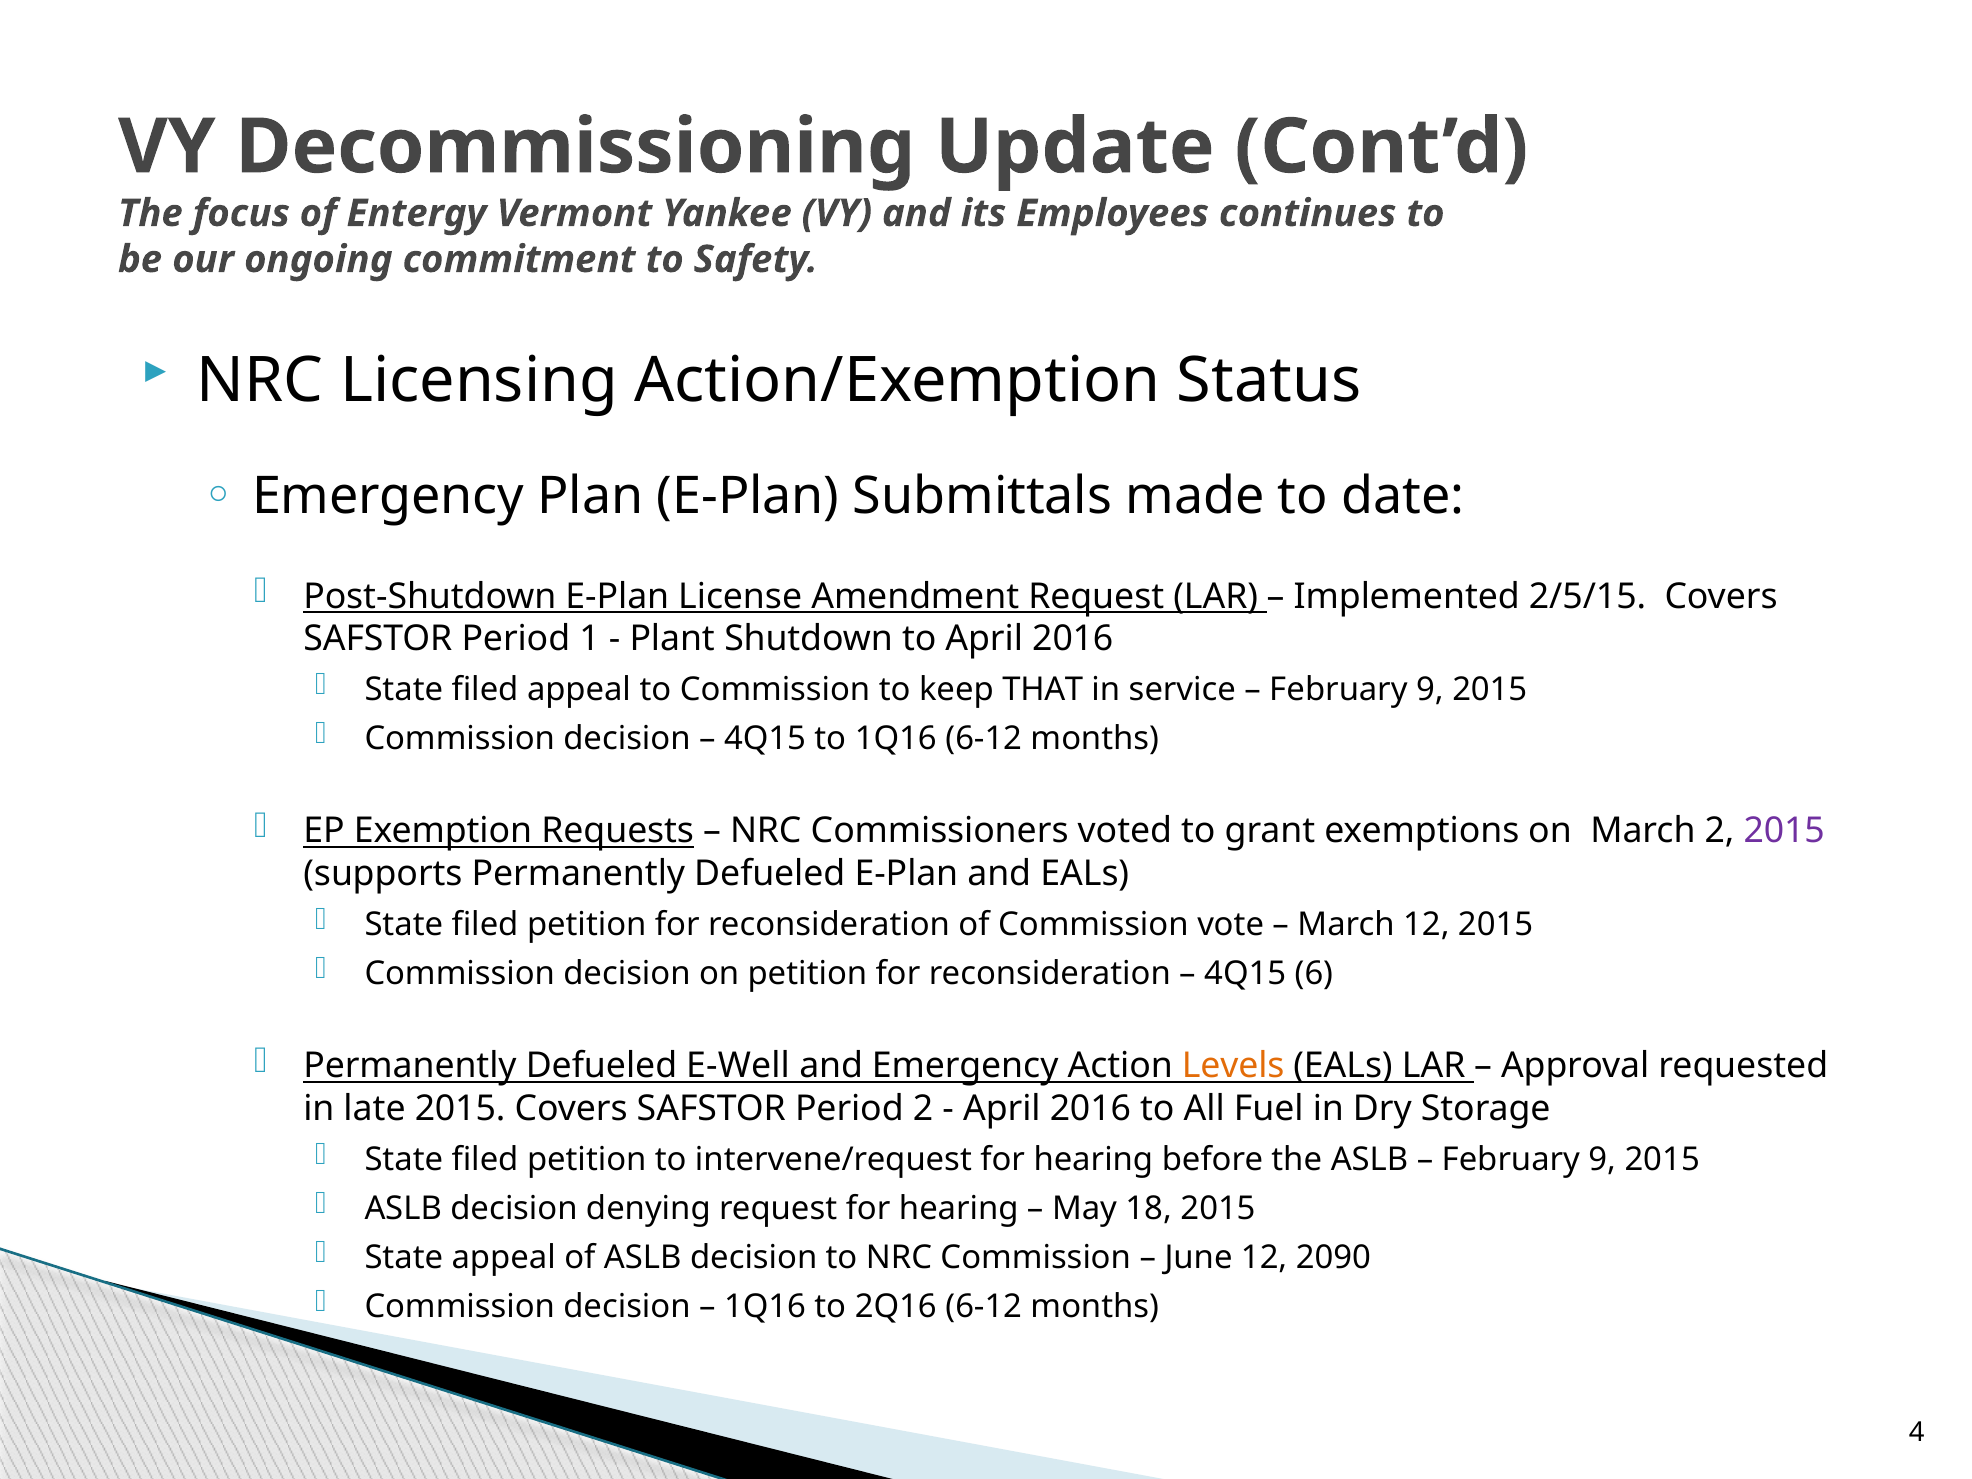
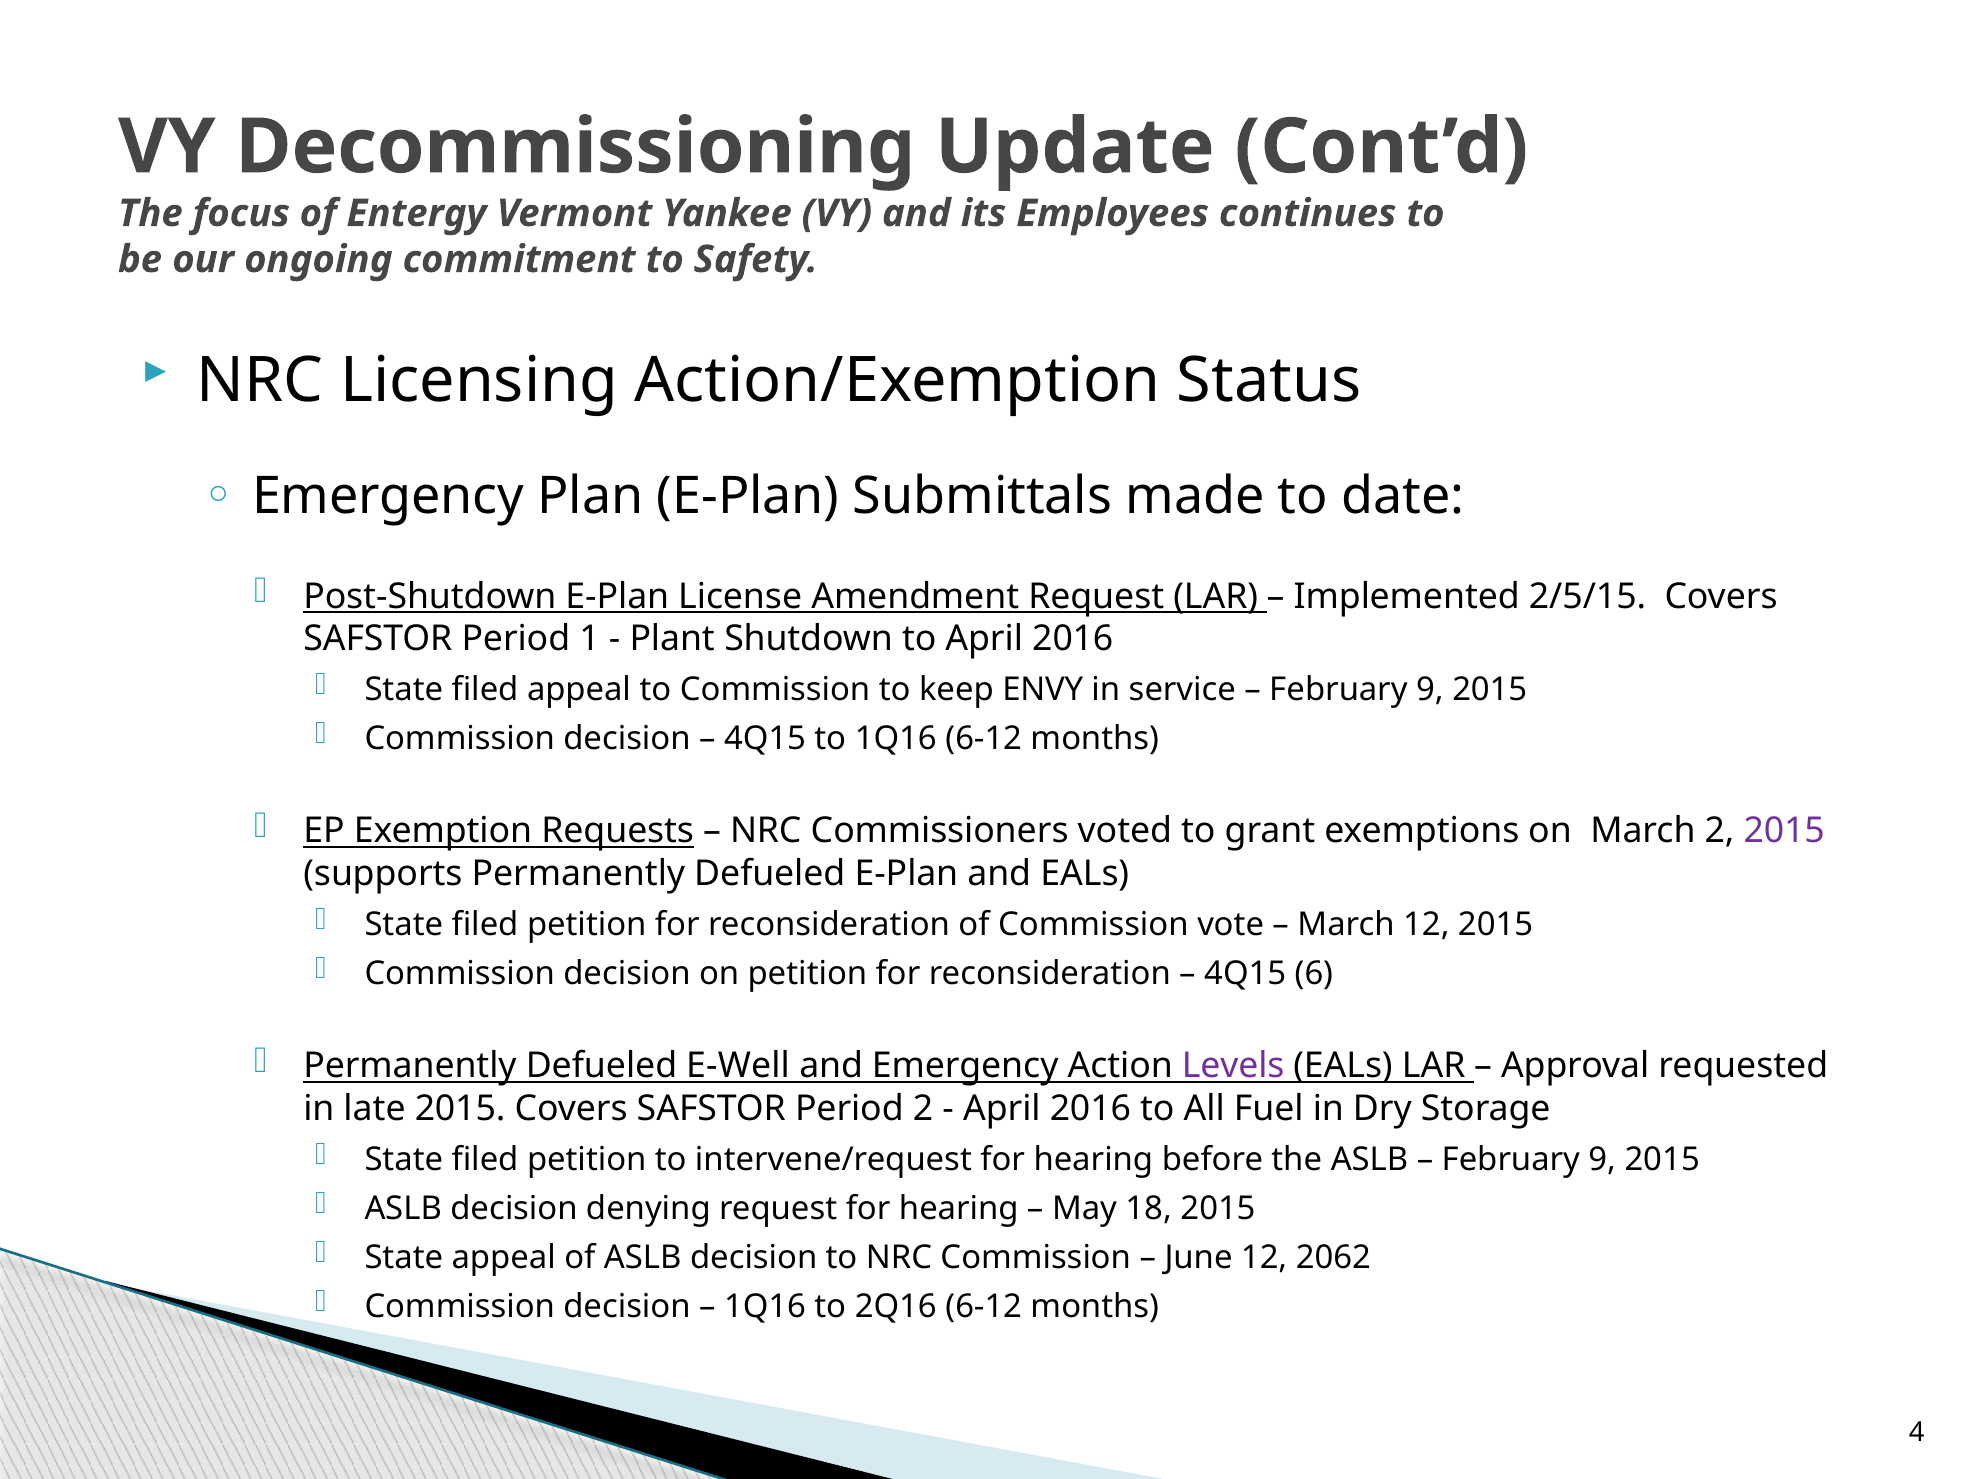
THAT: THAT -> ENVY (1043, 690)
Levels colour: orange -> purple (1233, 1066)
2090: 2090 -> 2062 (1333, 1257)
